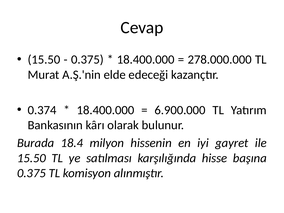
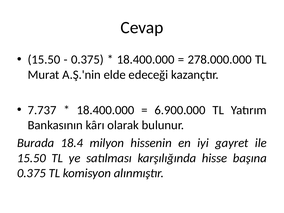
0.374: 0.374 -> 7.737 (42, 110)
